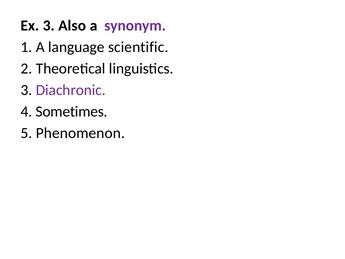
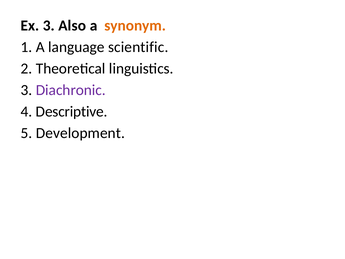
synonym colour: purple -> orange (135, 25)
Sometimes: Sometimes -> Descriptive (72, 111)
Phenomenon: Phenomenon -> Development (80, 133)
